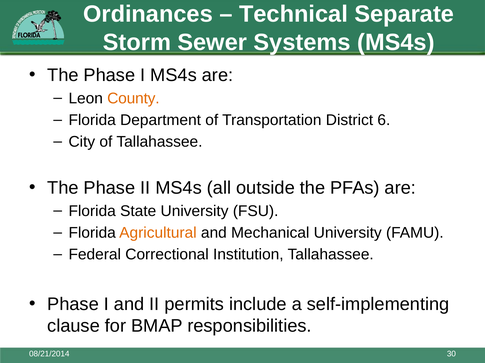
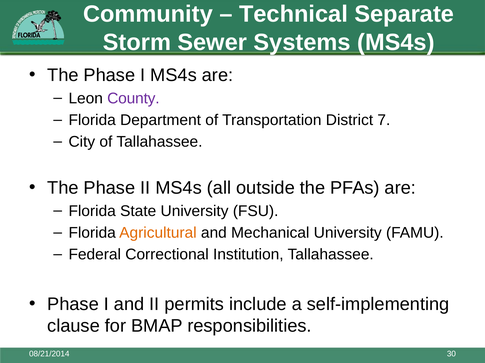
Ordinances: Ordinances -> Community (148, 14)
County colour: orange -> purple (133, 98)
6: 6 -> 7 (384, 120)
